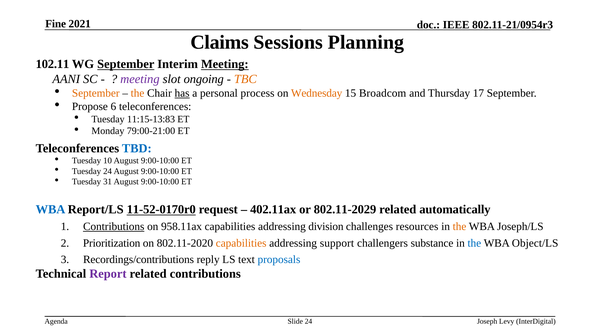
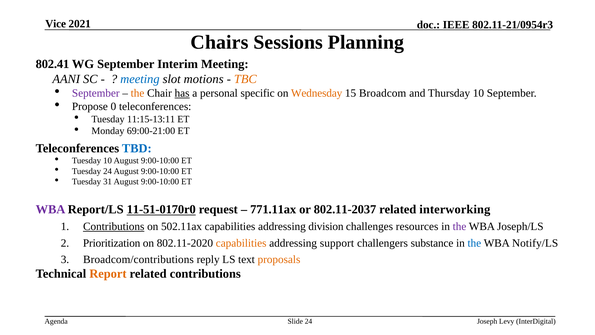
Fine: Fine -> Vice (56, 24)
Claims: Claims -> Chairs (220, 42)
102.11: 102.11 -> 802.41 (52, 64)
September underline: present -> none (126, 64)
Meeting underline: present -> none (225, 64)
meeting colour: purple -> blue (140, 79)
ongoing: ongoing -> motions (204, 79)
September colour: orange -> purple (96, 93)
process: process -> specific (258, 93)
Thursday 17: 17 -> 10 (478, 93)
6: 6 -> 0 (113, 106)
11:15-13:83: 11:15-13:83 -> 11:15-13:11 (151, 119)
79:00-21:00: 79:00-21:00 -> 69:00-21:00 (151, 131)
WBA colour: blue -> purple (51, 209)
11-52-0170r0: 11-52-0170r0 -> 11-51-0170r0 (161, 209)
402.11ax: 402.11ax -> 771.11ax (273, 209)
802.11-2029: 802.11-2029 -> 802.11-2037 (345, 209)
automatically: automatically -> interworking (455, 209)
958.11ax: 958.11ax -> 502.11ax (182, 226)
the colour: orange -> purple (460, 226)
Object/LS: Object/LS -> Notify/LS (535, 243)
Recordings/contributions: Recordings/contributions -> Broadcom/contributions (138, 259)
proposals colour: blue -> orange (279, 259)
Report colour: purple -> orange (108, 274)
